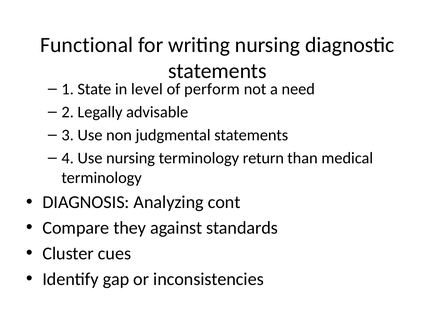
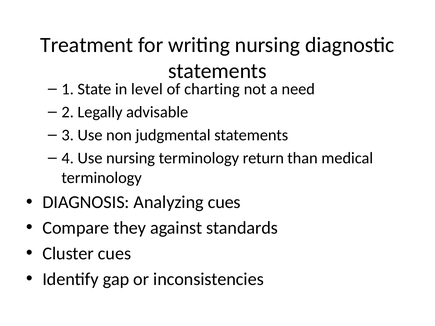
Functional: Functional -> Treatment (87, 45)
perform: perform -> charting (212, 89)
Analyzing cont: cont -> cues (224, 202)
